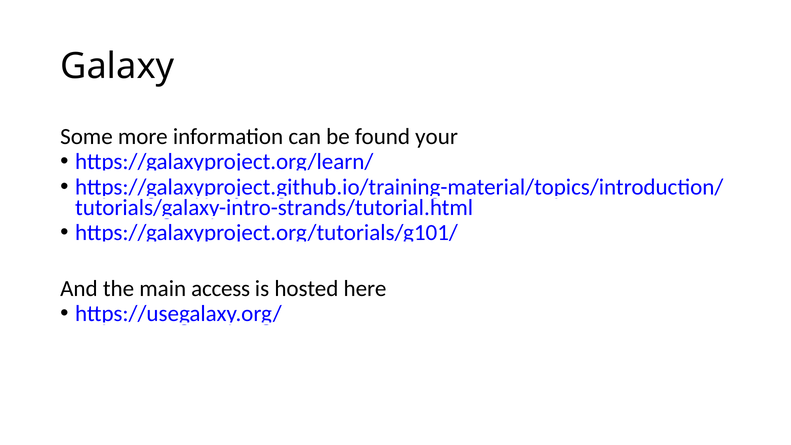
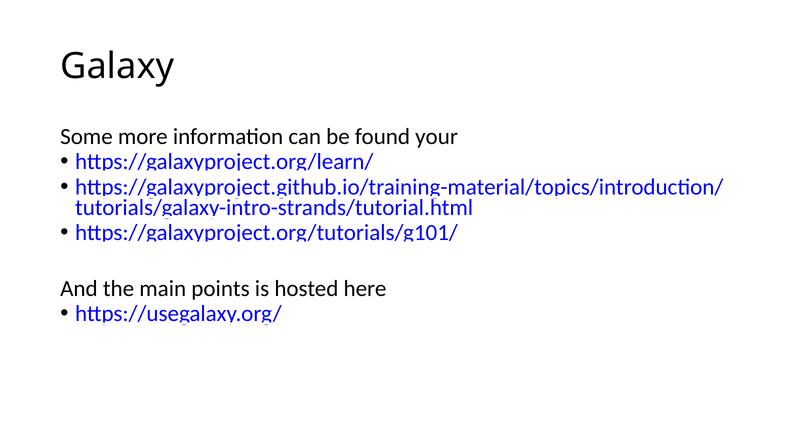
access: access -> points (221, 289)
